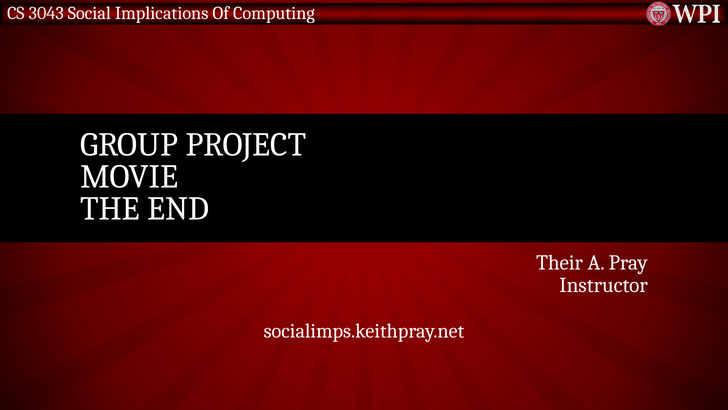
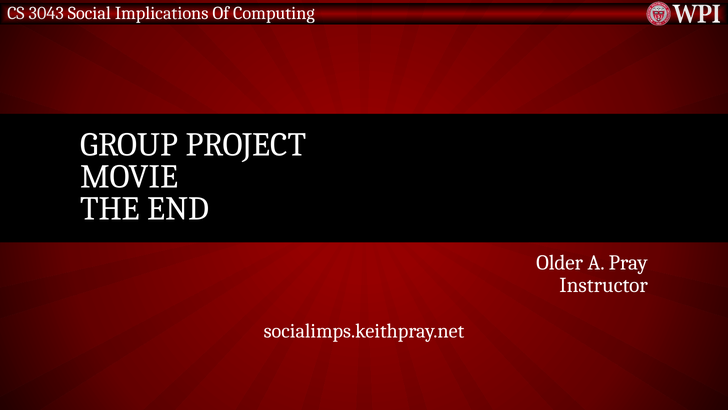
Their: Their -> Older (560, 262)
